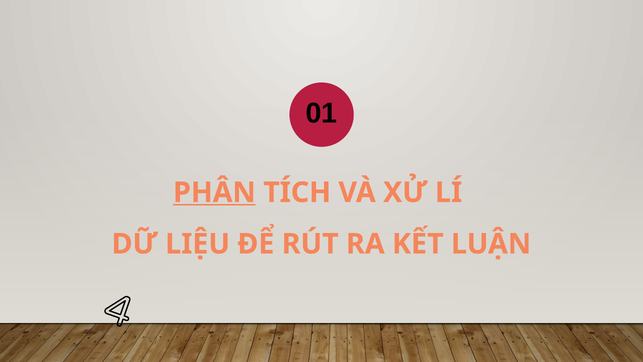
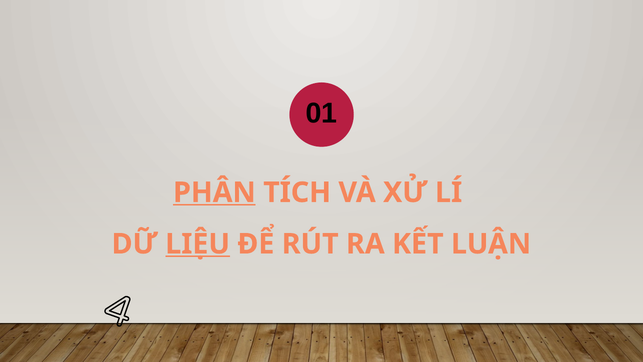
LIỆU underline: none -> present (198, 244)
